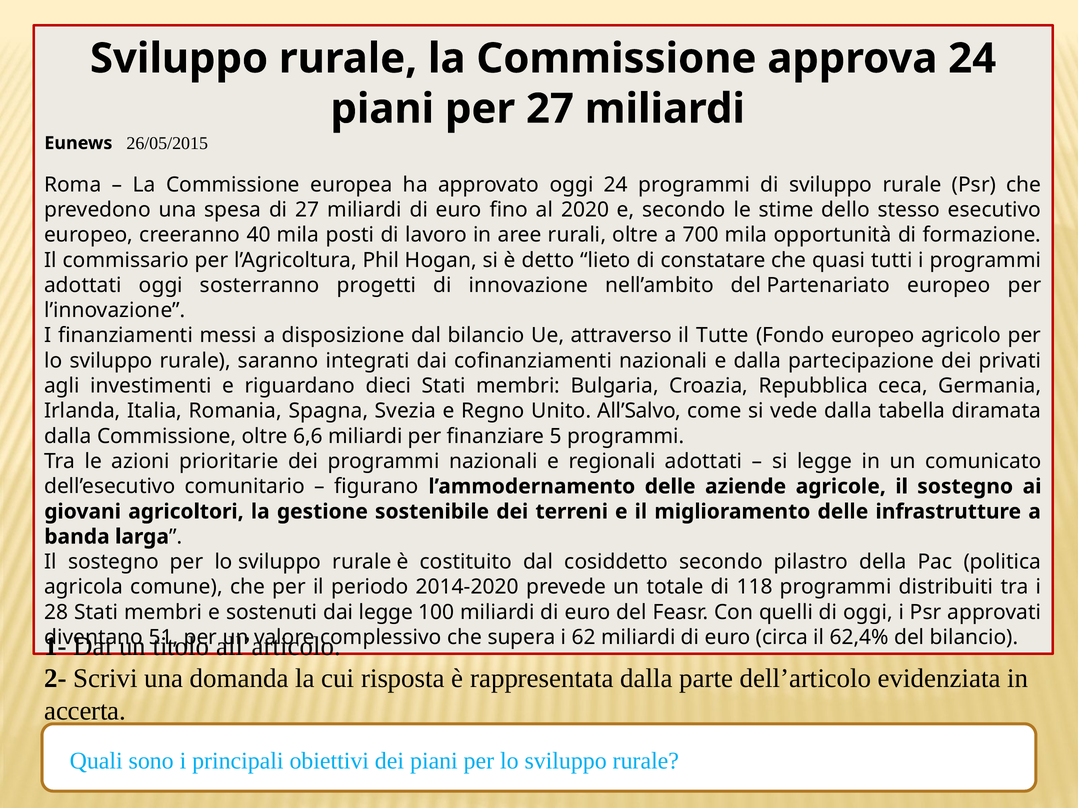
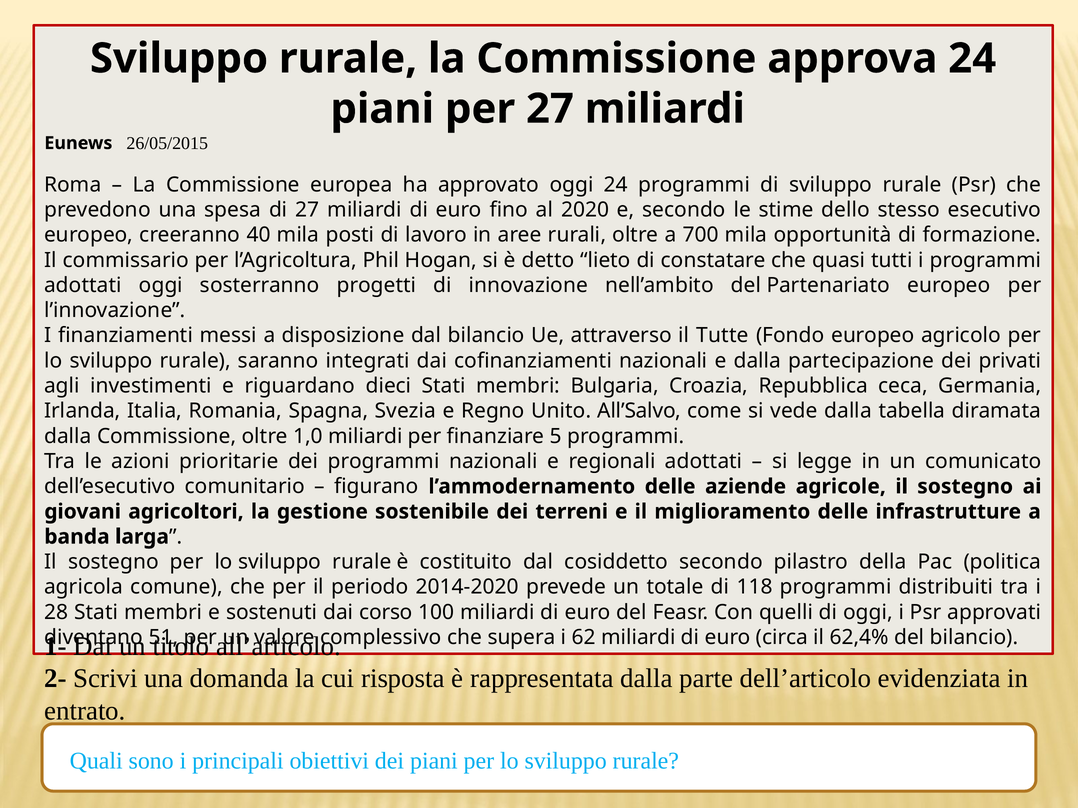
6,6: 6,6 -> 1,0 (308, 436)
dai legge: legge -> corso (386, 613)
accerta: accerta -> entrato (85, 711)
